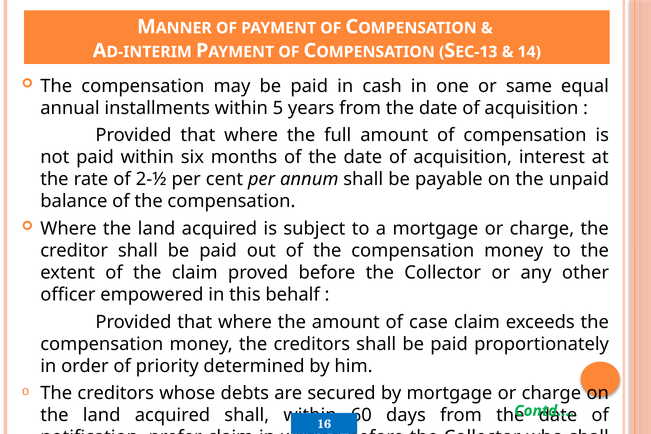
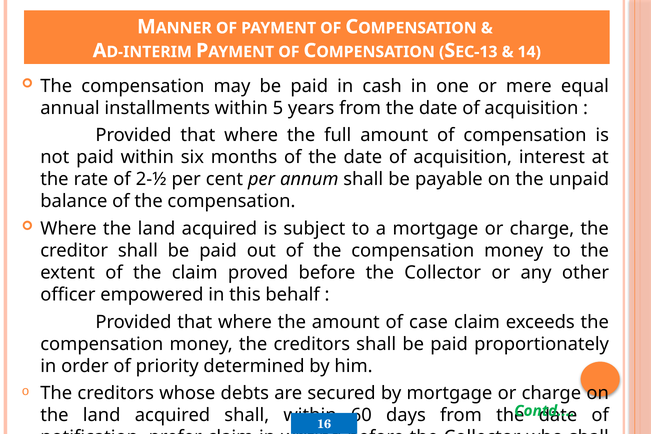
same: same -> mere (529, 86)
